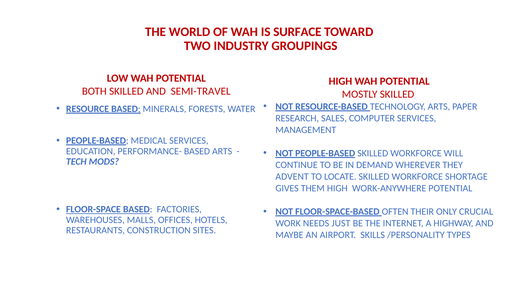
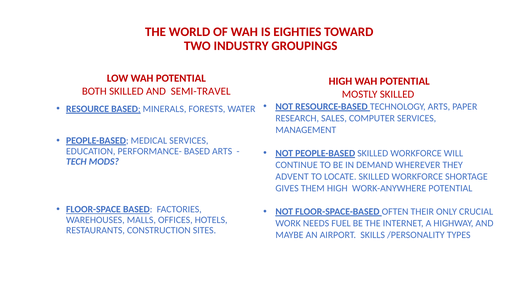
SURFACE: SURFACE -> EIGHTIES (297, 32)
JUST: JUST -> FUEL (341, 223)
